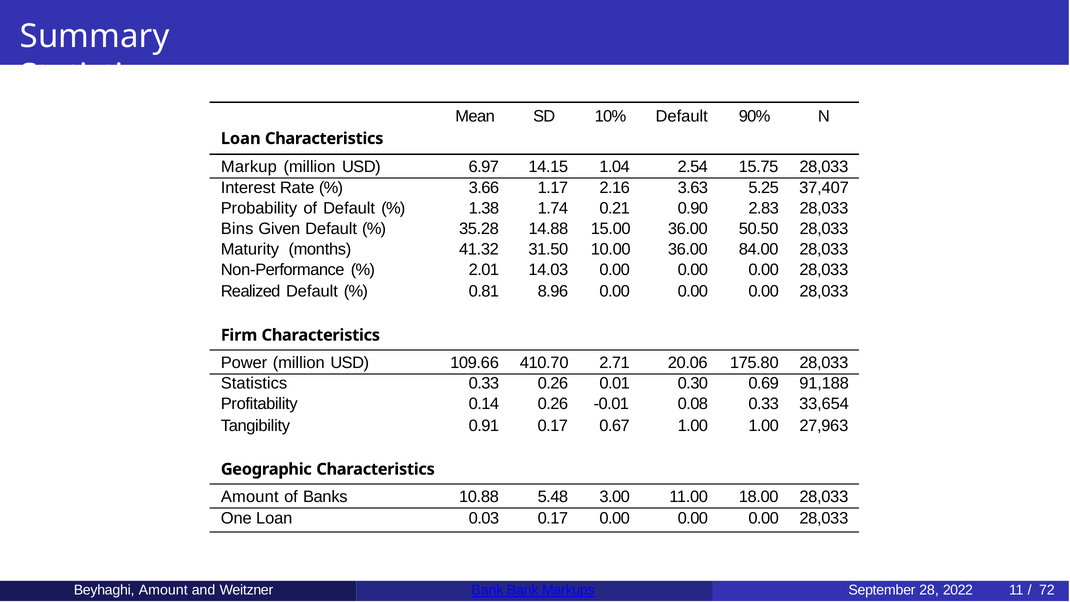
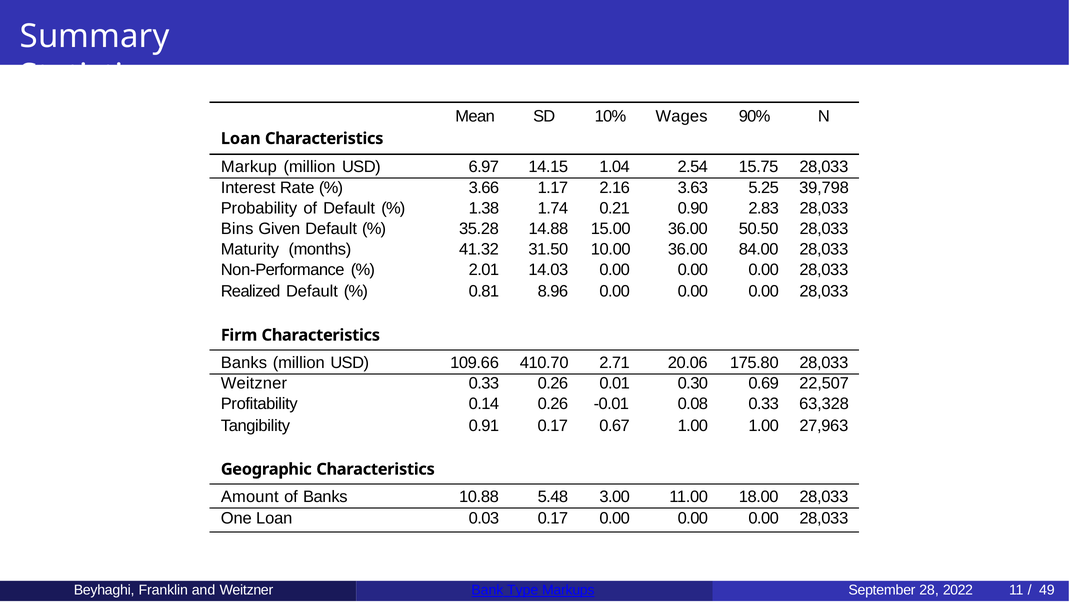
10% Default: Default -> Wages (682, 116)
37,407: 37,407 -> 39,798 (824, 188)
Power: Power -> Banks (244, 363)
Statistics: Statistics -> Weitzner (254, 383)
91,188: 91,188 -> 22,507 (824, 383)
33,654: 33,654 -> 63,328 (824, 404)
Beyhaghi Amount: Amount -> Franklin (163, 590)
Bank Bank: Bank -> Type (523, 590)
72: 72 -> 49 (1047, 590)
